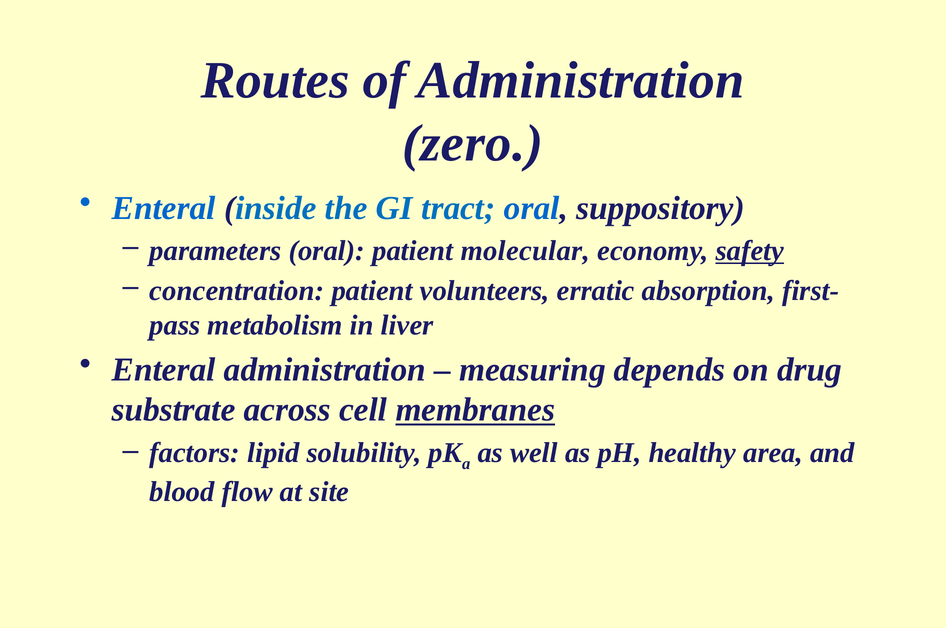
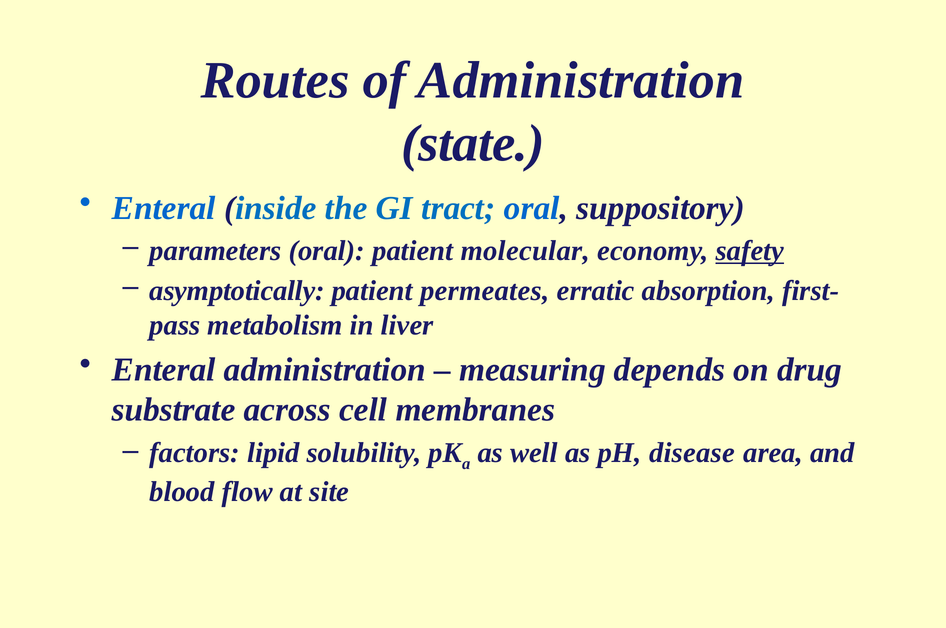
zero: zero -> state (473, 143)
concentration: concentration -> asymptotically (237, 291)
volunteers: volunteers -> permeates (485, 291)
membranes underline: present -> none (475, 410)
healthy: healthy -> disease (692, 452)
